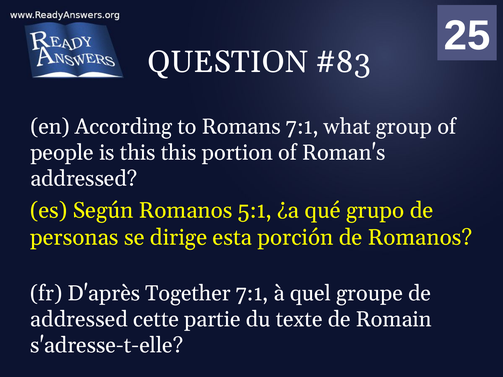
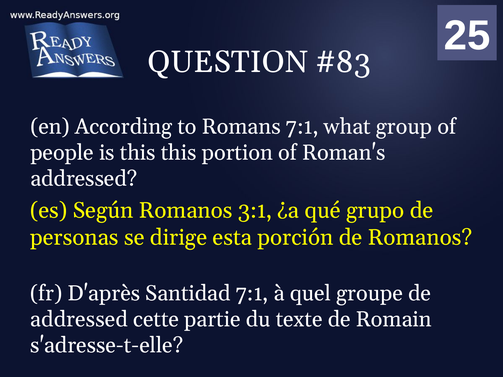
5:1: 5:1 -> 3:1 (255, 211)
Together: Together -> Santidad (188, 294)
